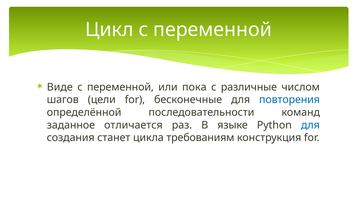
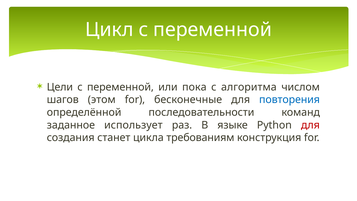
Виде: Виде -> Цели (60, 87)
различные: различные -> алгоритма (249, 87)
цели: цели -> этом (102, 100)
отличается: отличается -> использует (133, 125)
для colour: blue -> red (310, 125)
